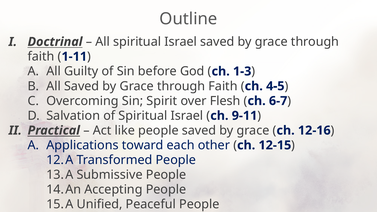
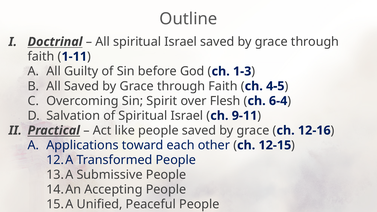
6-7: 6-7 -> 6-4 (278, 101)
